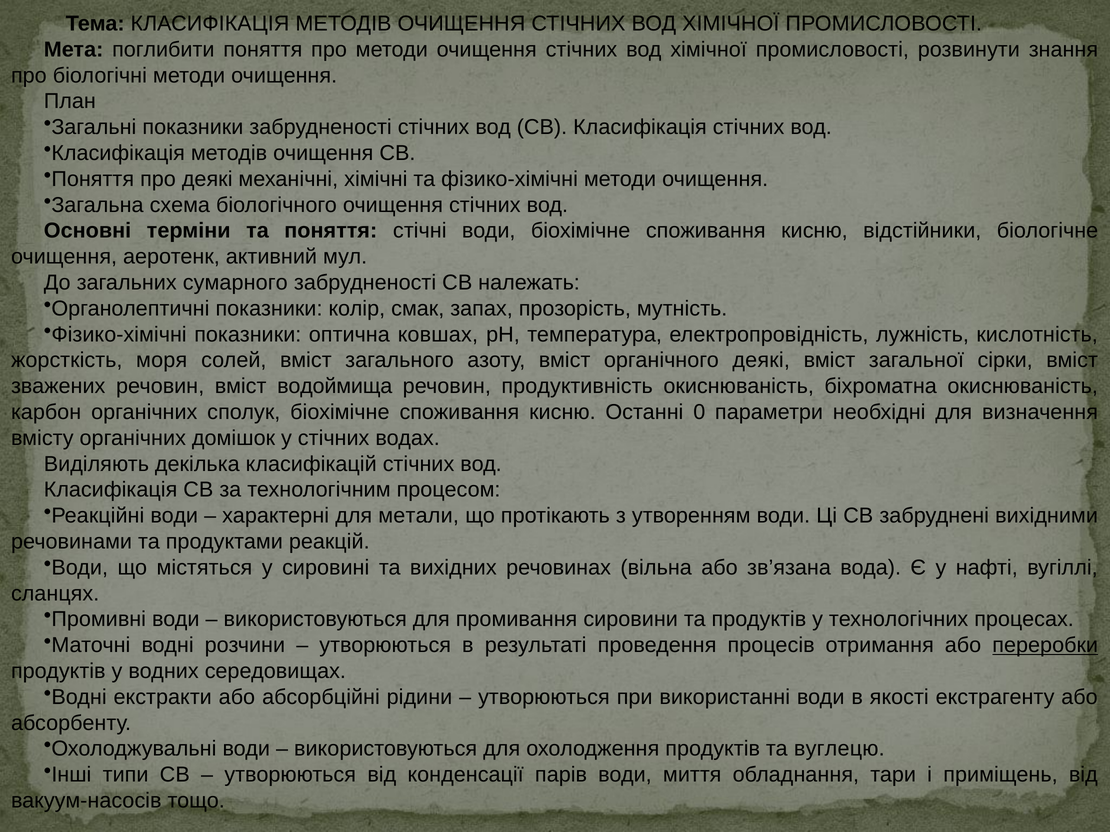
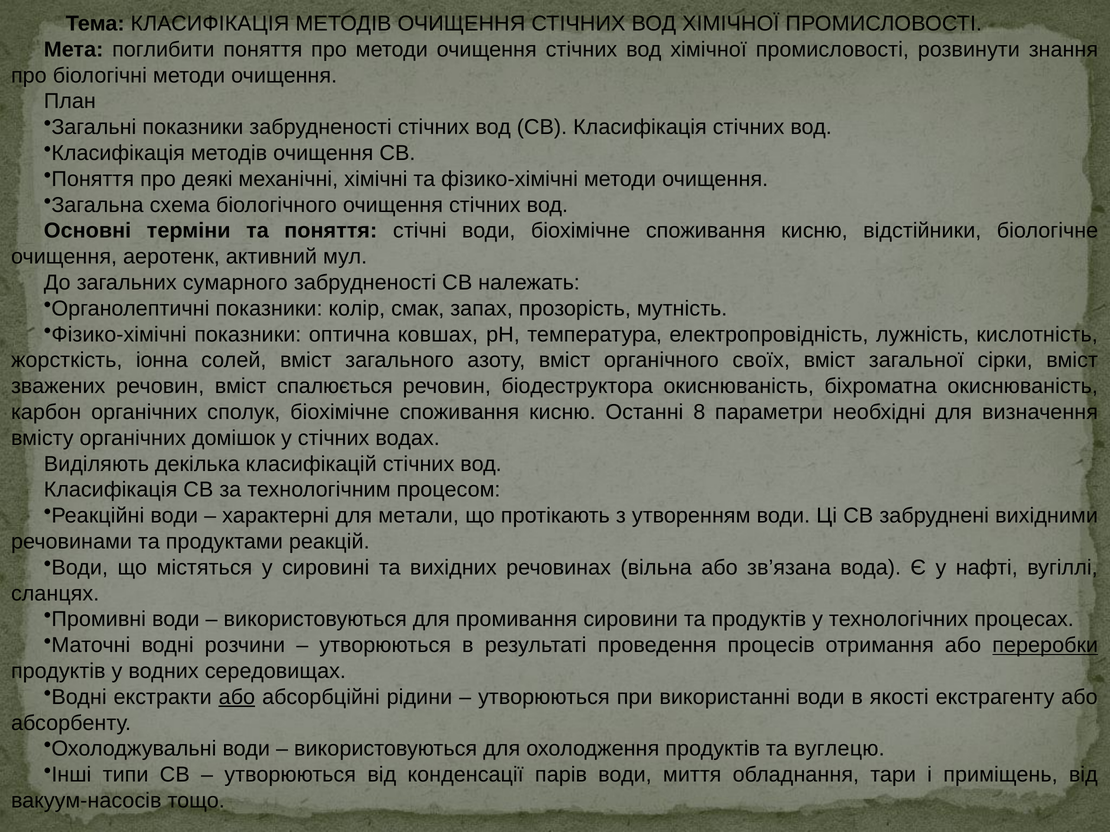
моря: моря -> іонна (162, 361)
органічного деякі: деякі -> своїх (761, 361)
водоймища: водоймища -> спалюється (335, 386)
продуктивність: продуктивність -> біодеструктора (577, 386)
0: 0 -> 8 (699, 412)
або underline: none -> present (237, 697)
